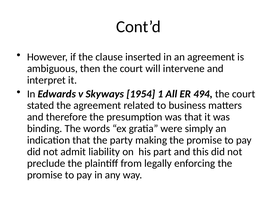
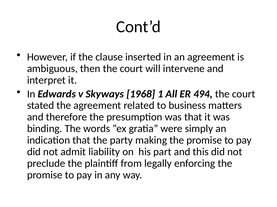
1954: 1954 -> 1968 (141, 94)
